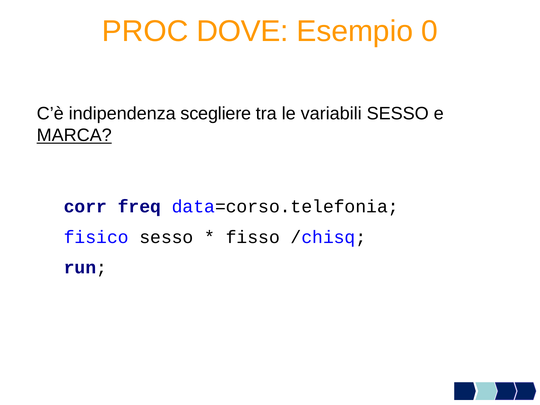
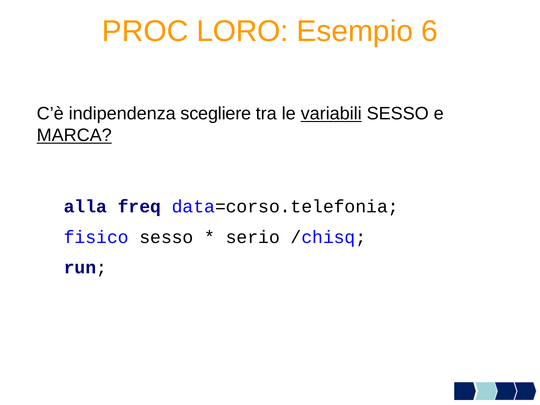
DOVE: DOVE -> LORO (243, 31)
0: 0 -> 6 (430, 31)
variabili underline: none -> present (331, 114)
corr: corr -> alla (85, 207)
fisso: fisso -> serio (253, 237)
